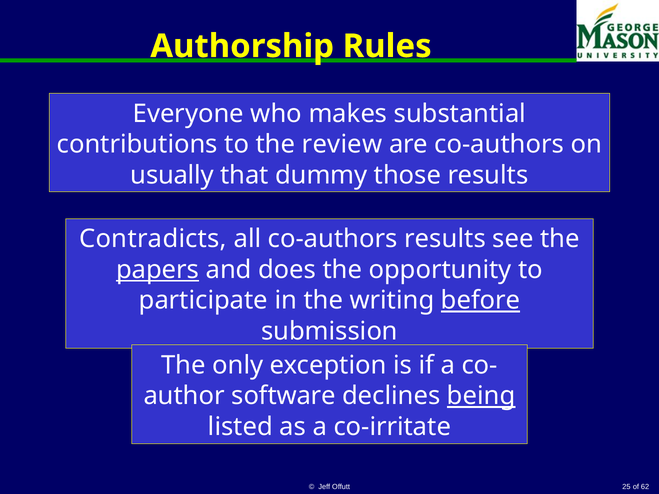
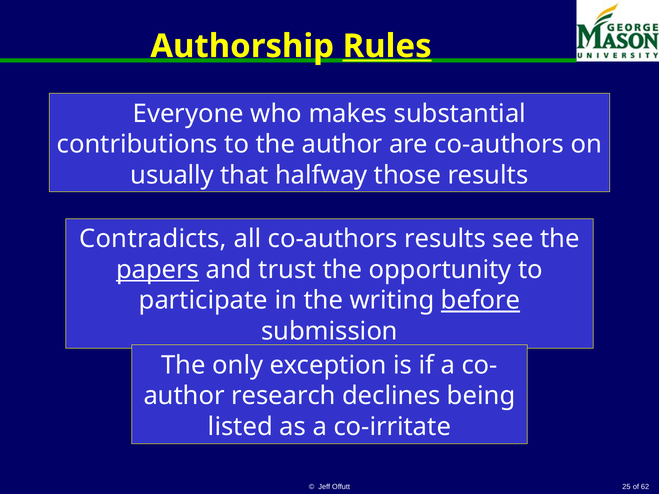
Rules underline: none -> present (387, 46)
the review: review -> author (342, 145)
dummy: dummy -> halfway (321, 175)
does: does -> trust (287, 270)
software: software -> research (284, 396)
being underline: present -> none (481, 396)
